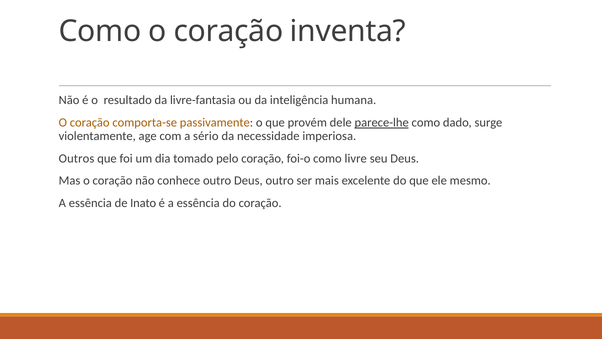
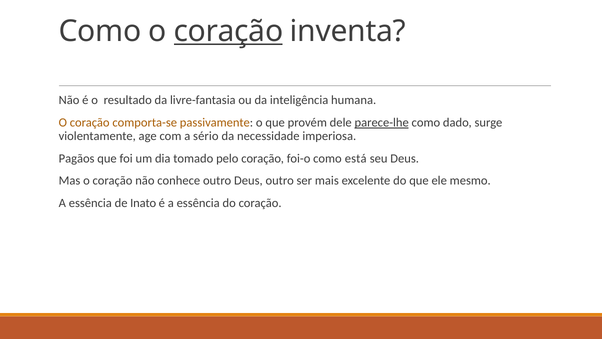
coração underline: none -> present (228, 31)
Outros: Outros -> Pagãos (77, 158)
livre: livre -> está (356, 158)
